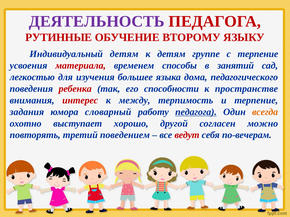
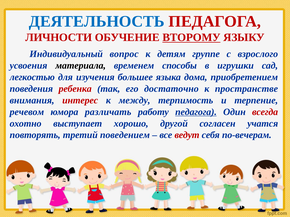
ДЕЯТЕЛЬНОСТЬ colour: purple -> blue (97, 21)
РУТИННЫЕ: РУТИННЫЕ -> ЛИЧНОСТИ (59, 38)
ВТОРОМУ underline: none -> present (191, 38)
Индивидуальный детям: детям -> вопрос (124, 54)
с терпение: терпение -> взрослого (258, 54)
материала colour: red -> black (81, 66)
занятий: занятий -> игрушки (236, 66)
педагогического: педагогического -> приобретением (244, 77)
способности: способности -> достаточно (171, 89)
задания: задания -> речевом (27, 112)
словарный: словарный -> различать (108, 112)
всегда colour: orange -> red (265, 112)
можно: можно -> учатся (263, 124)
